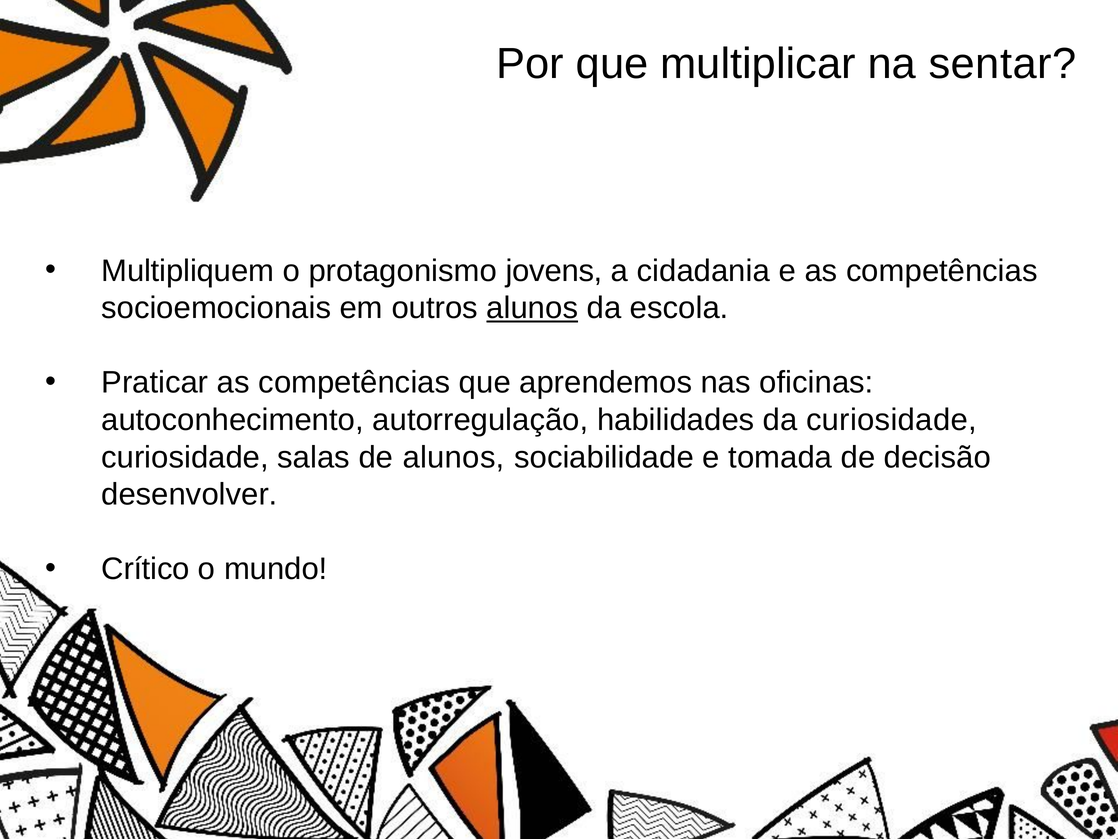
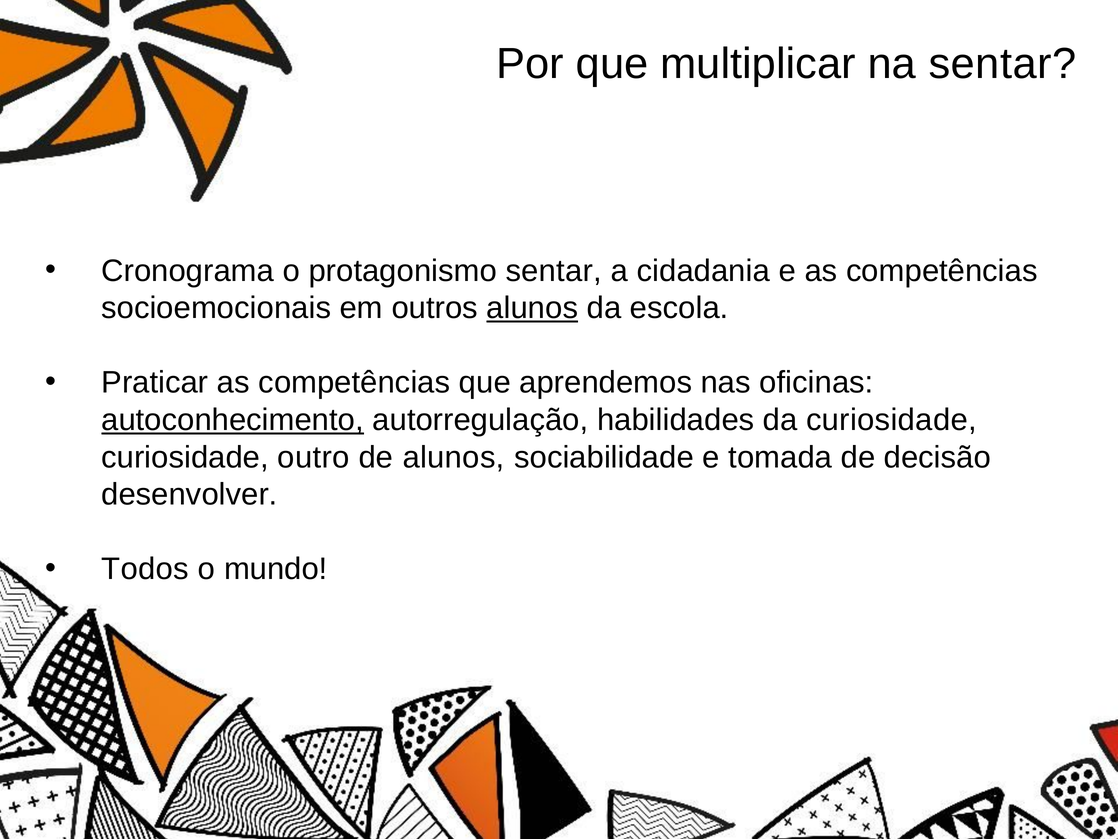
Multipliquem: Multipliquem -> Cronograma (188, 271)
protagonismo jovens: jovens -> sentar (554, 271)
autoconhecimento underline: none -> present (233, 420)
salas: salas -> outro (314, 457)
Crítico: Crítico -> Todos (145, 569)
